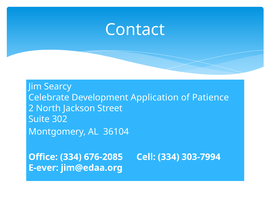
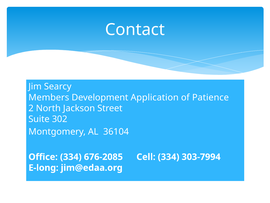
Celebrate: Celebrate -> Members (49, 97)
E-ever: E-ever -> E-long (43, 167)
